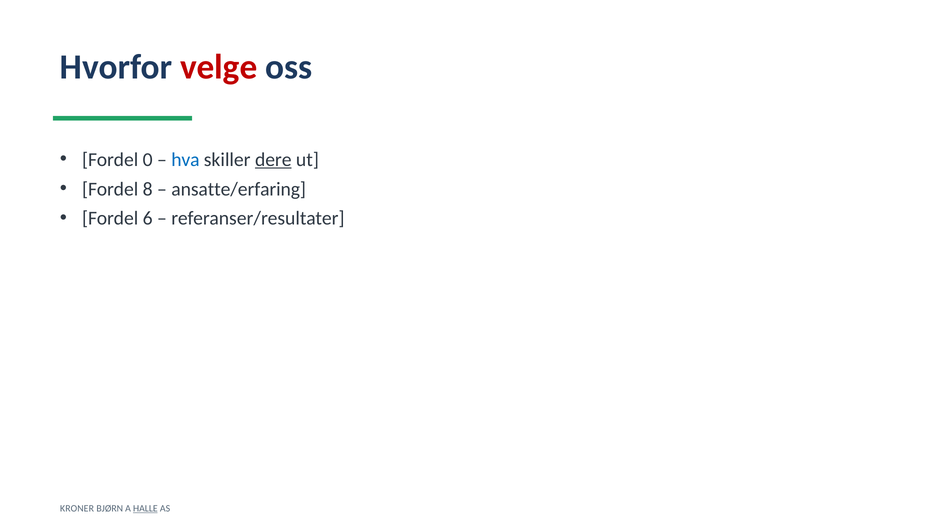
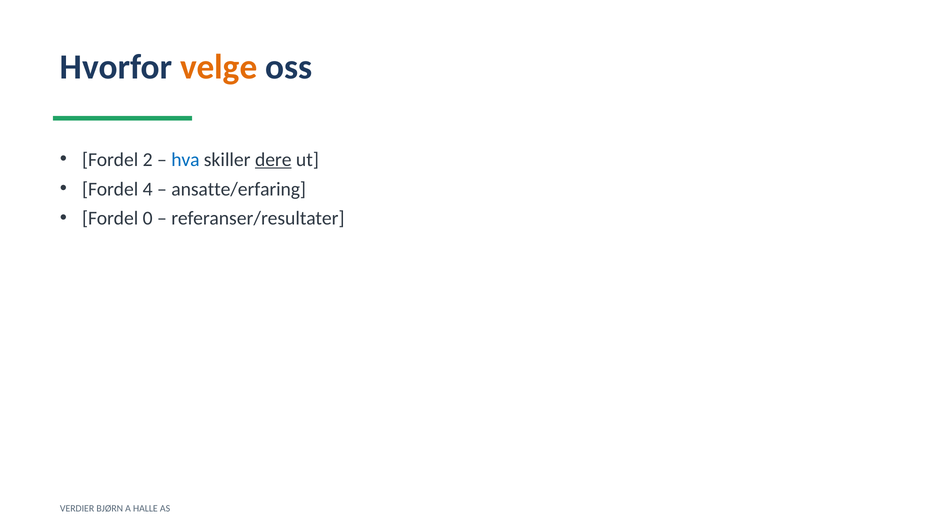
velge colour: red -> orange (219, 67)
0: 0 -> 2 (148, 160)
8: 8 -> 4 (148, 189)
6: 6 -> 0 (148, 218)
KRONER: KRONER -> VERDIER (77, 508)
HALLE underline: present -> none (145, 508)
